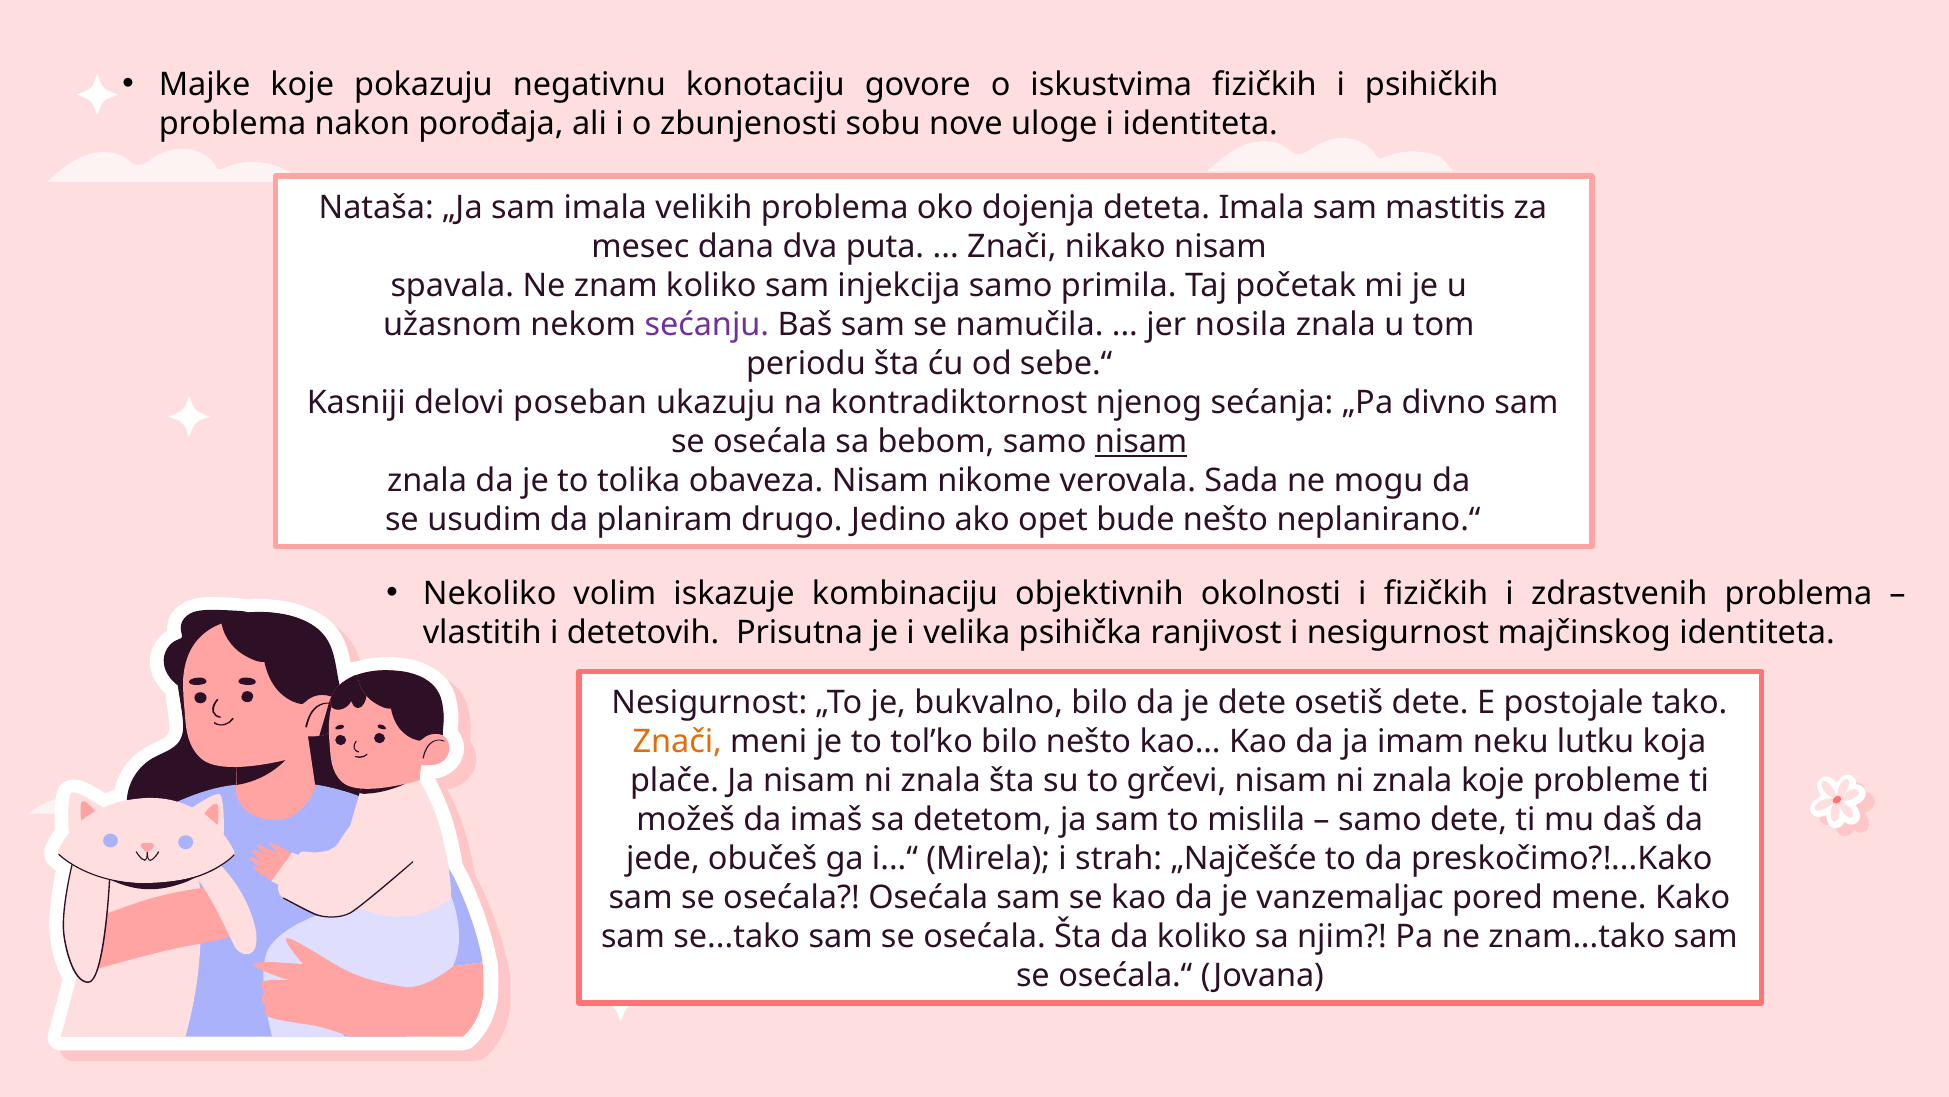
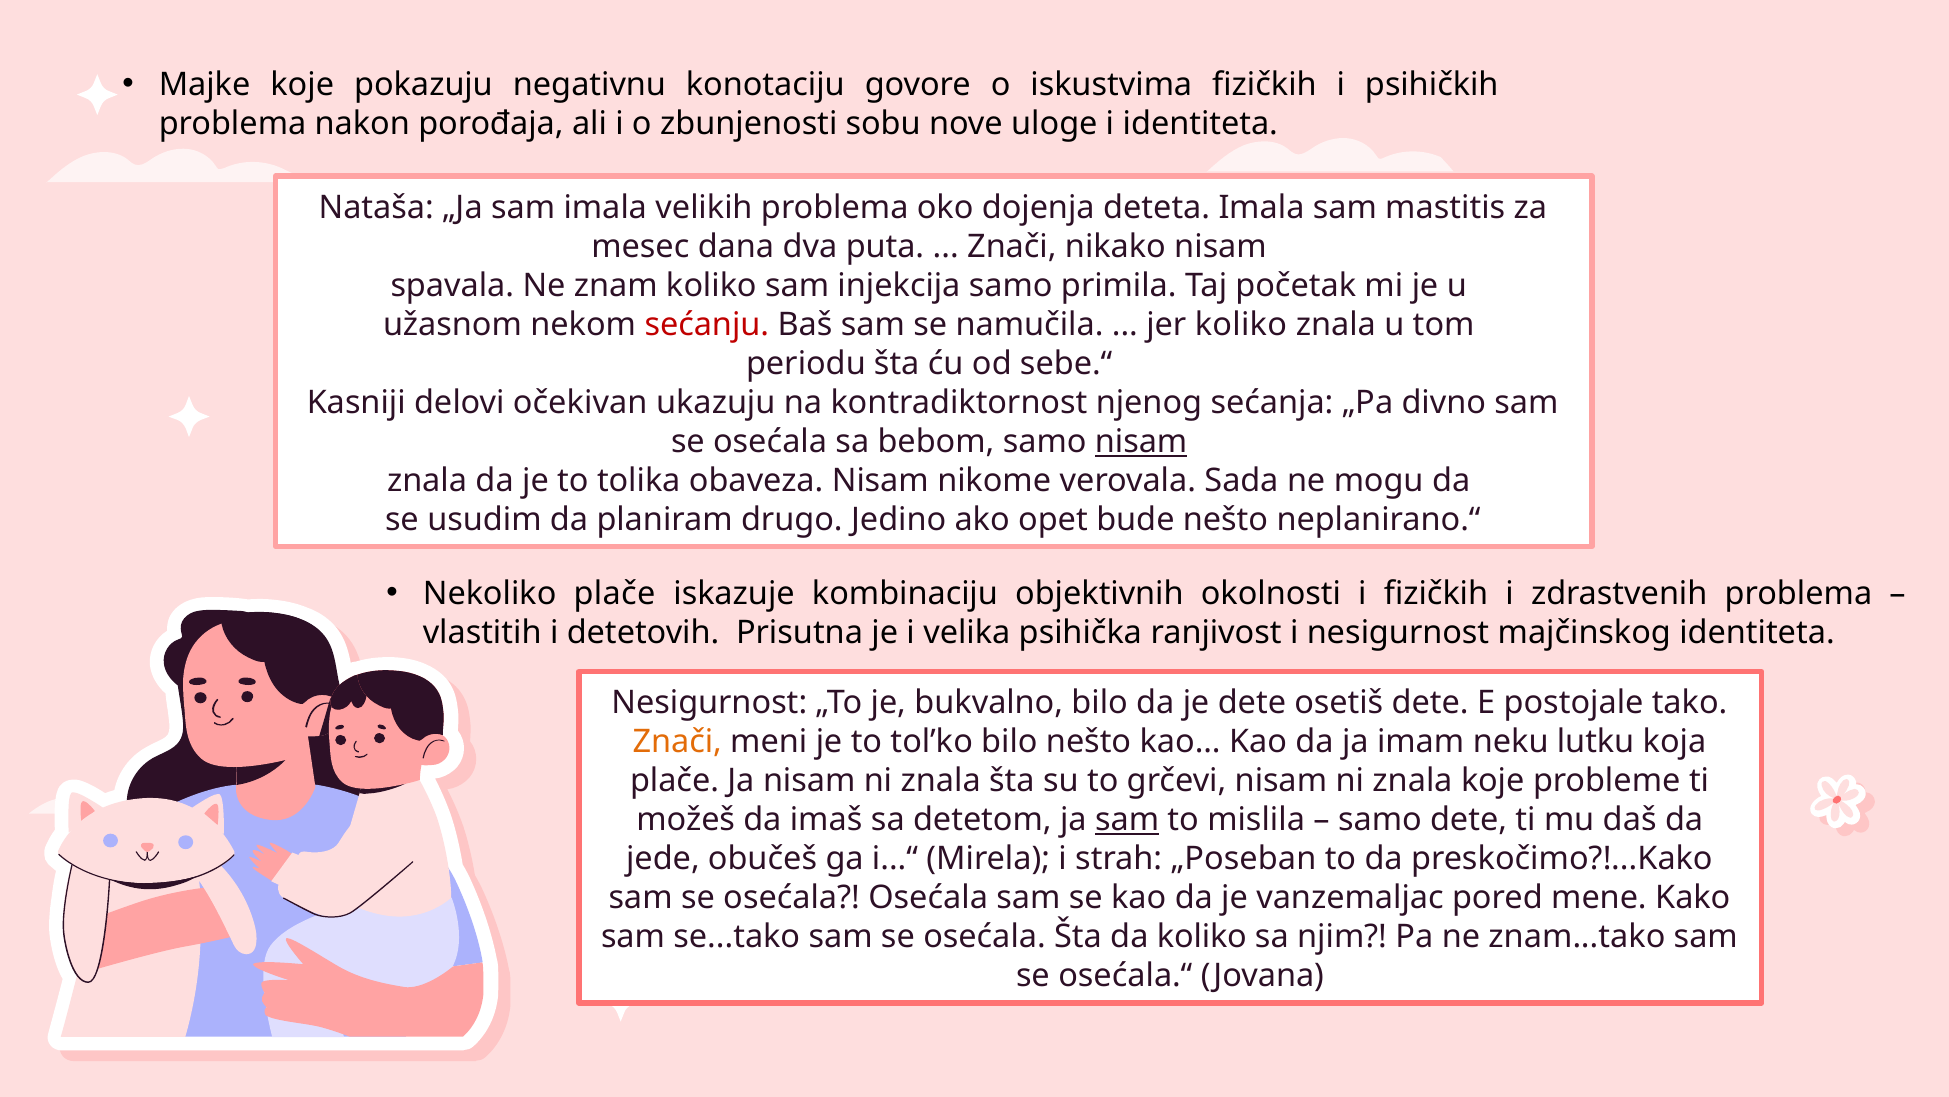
sećanju colour: purple -> red (707, 324)
jer nosila: nosila -> koliko (1241, 324)
poseban: poseban -> očekivan (580, 402)
Nekoliko volim: volim -> plače (615, 593)
sam underline: none -> present (1127, 820)
„Najčešće: „Najčešće -> „Poseban (1244, 859)
